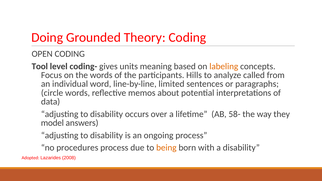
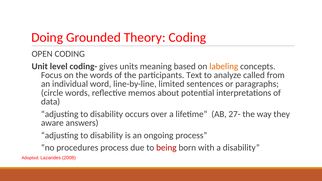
Tool: Tool -> Unit (40, 66)
Hills: Hills -> Text (194, 75)
58-: 58- -> 27- (234, 114)
model: model -> aware (52, 123)
being colour: orange -> red (166, 148)
